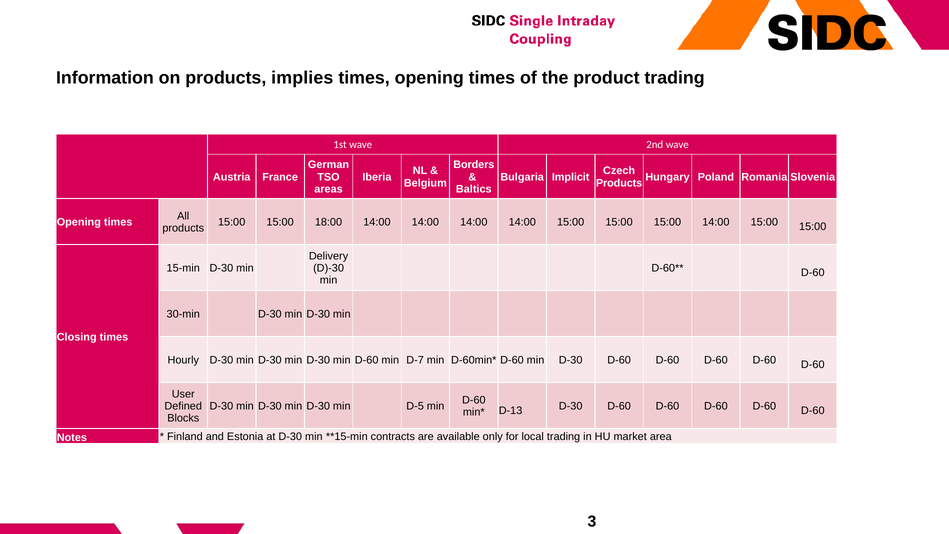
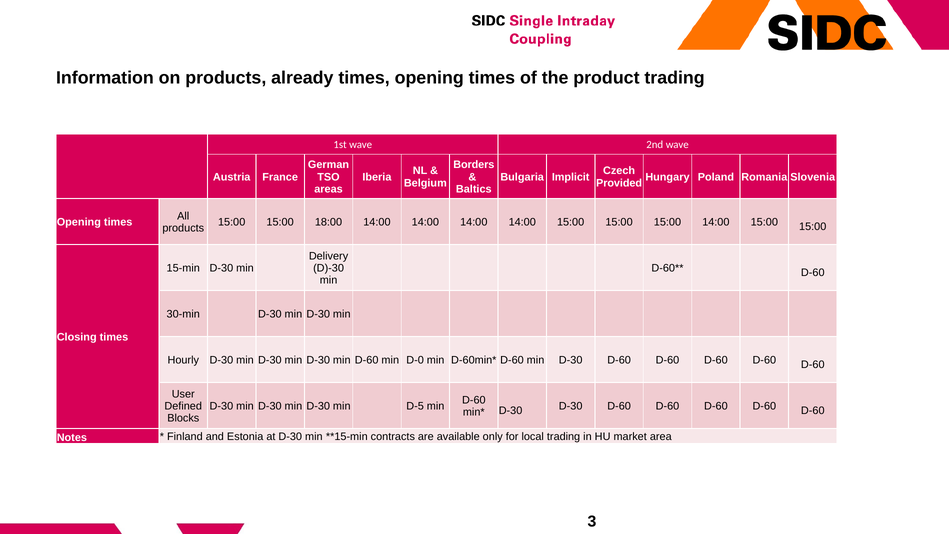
implies: implies -> already (302, 78)
Products: Products -> Provided (619, 183)
D-7: D-7 -> D-0 (415, 360)
D-13: D-13 -> D-30 (511, 410)
